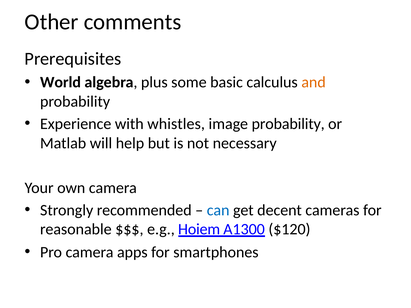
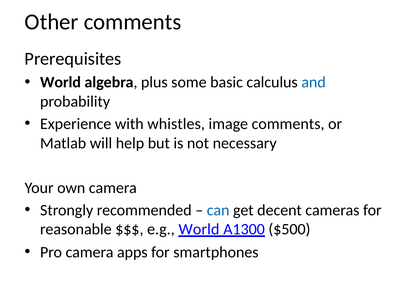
and colour: orange -> blue (314, 82)
image probability: probability -> comments (288, 124)
e.g Hoiem: Hoiem -> World (199, 230)
$120: $120 -> $500 (289, 230)
